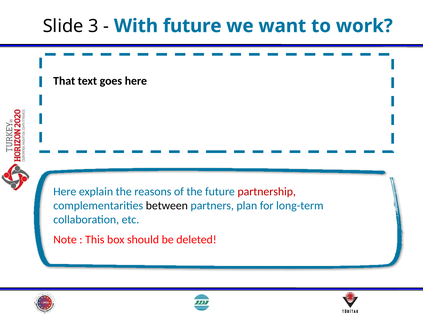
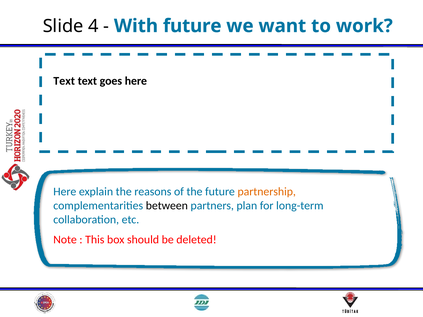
3: 3 -> 4 (93, 26)
That: That -> Text (64, 81)
partnership colour: red -> orange (267, 192)
